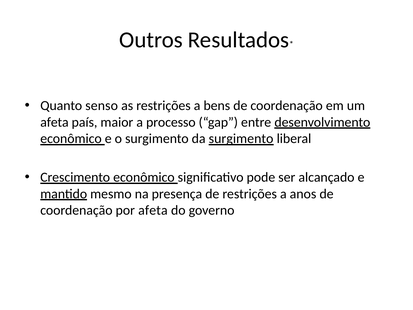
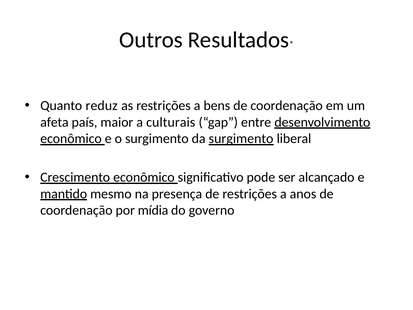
senso: senso -> reduz (102, 106)
processo: processo -> culturais (171, 122)
por afeta: afeta -> mídia (153, 210)
